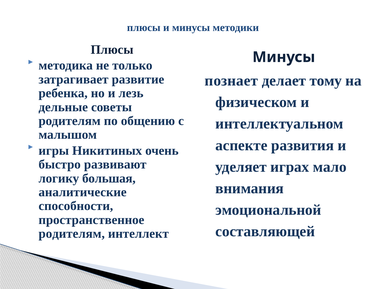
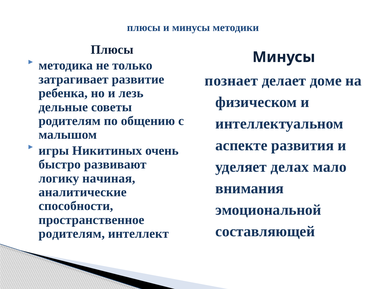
тому: тому -> доме (326, 81)
играх: играх -> делах (290, 167)
большая: большая -> начиная (109, 179)
